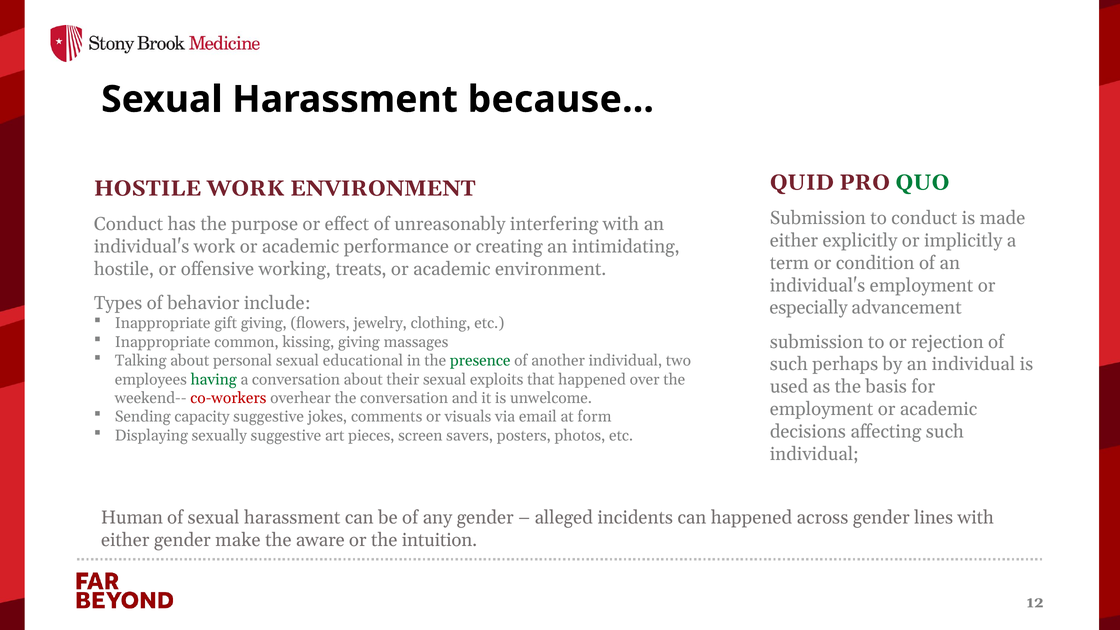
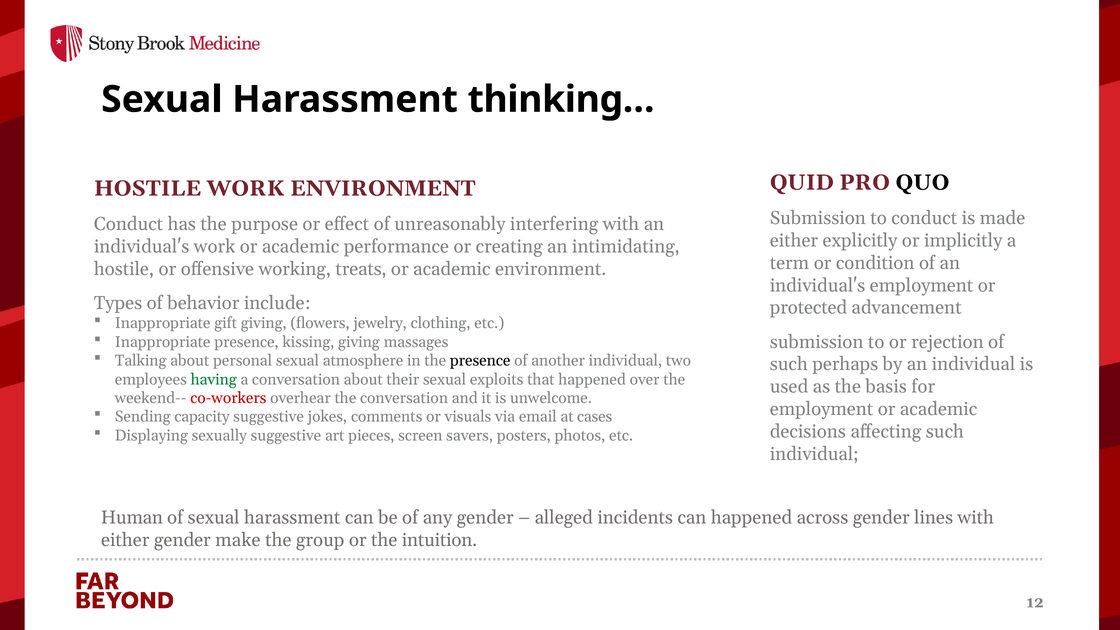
because…: because… -> thinking… (561, 99)
QUO colour: green -> black (922, 183)
especially: especially -> protected (808, 308)
Inappropriate common: common -> presence (247, 342)
educational: educational -> atmosphere (363, 361)
presence colour: green -> black (480, 361)
form: form -> cases (595, 417)
aware: aware -> group (320, 540)
